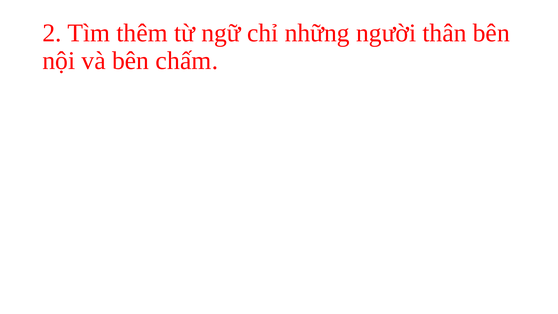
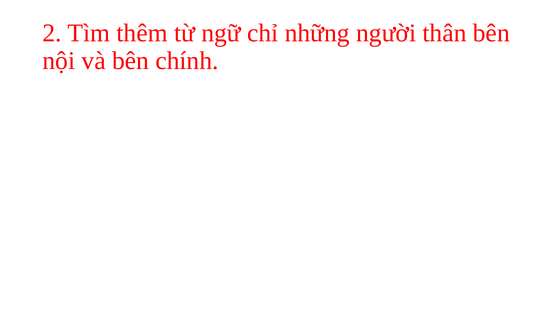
chấm: chấm -> chính (187, 61)
